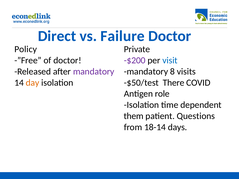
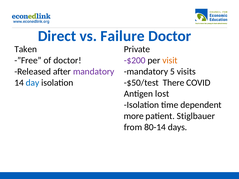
Policy: Policy -> Taken (26, 49)
visit colour: blue -> orange (170, 60)
8: 8 -> 5 (173, 72)
day colour: orange -> blue (33, 83)
role: role -> lost (162, 94)
them: them -> more (134, 116)
Questions: Questions -> Stiglbauer (196, 116)
18-14: 18-14 -> 80-14 (155, 127)
